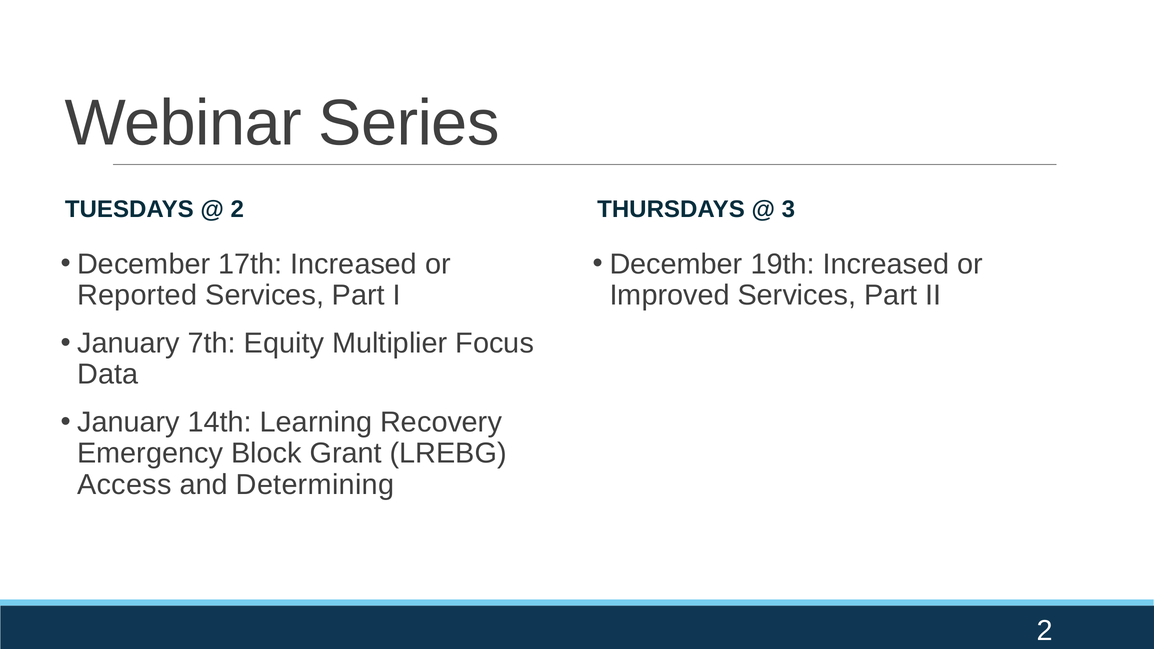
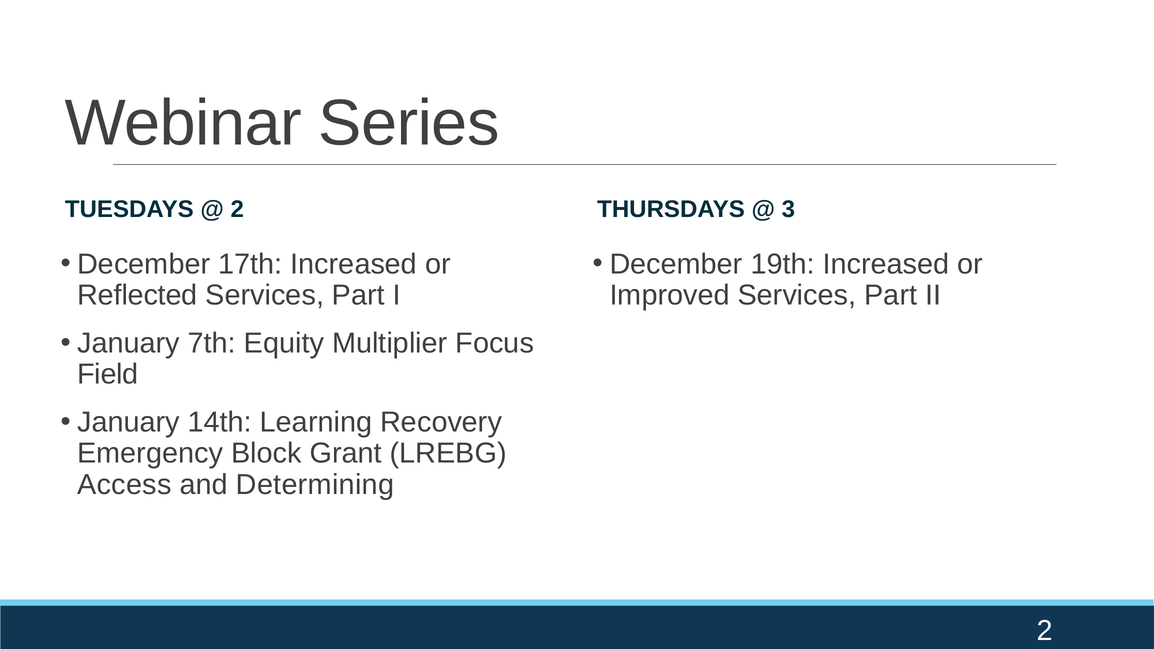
Reported: Reported -> Reflected (137, 295)
Data: Data -> Field (108, 374)
